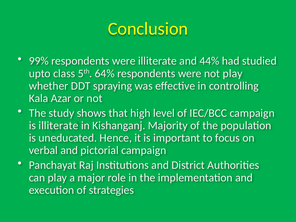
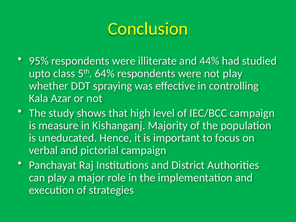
99%: 99% -> 95% (39, 61)
is illiterate: illiterate -> measure (59, 126)
